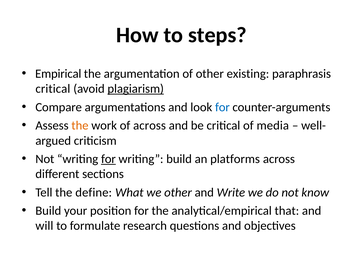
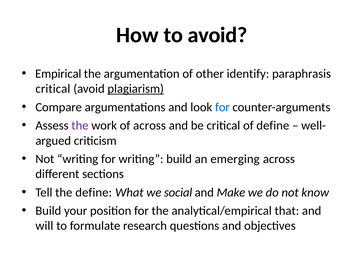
to steps: steps -> avoid (217, 35)
existing: existing -> identify (248, 74)
the colour: orange -> purple (80, 126)
of media: media -> define (273, 126)
for underline: present -> none (108, 159)
platforms: platforms -> emerging (235, 159)
we other: other -> social (178, 193)
Write: Write -> Make (231, 193)
